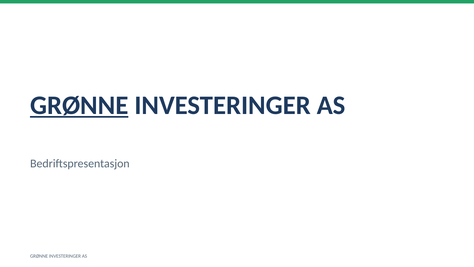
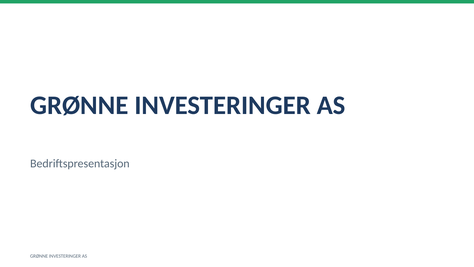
GRØNNE underline: present -> none (79, 105)
